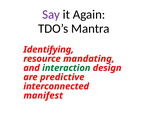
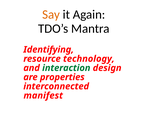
Say colour: purple -> orange (51, 15)
mandating: mandating -> technology (89, 59)
predictive: predictive -> properties (62, 77)
